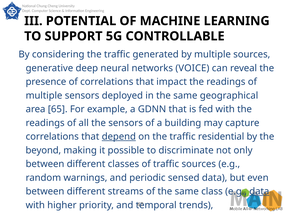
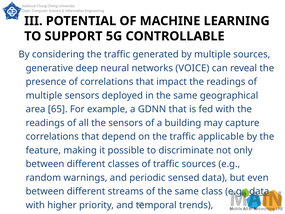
depend underline: present -> none (119, 136)
residential: residential -> applicable (221, 136)
beyond: beyond -> feature (43, 150)
